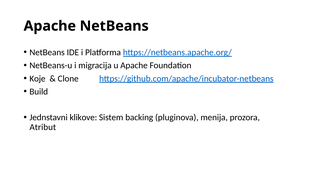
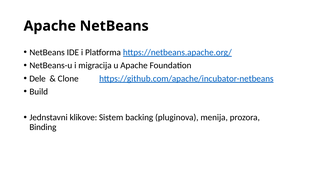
Koje: Koje -> Dele (37, 79)
Atribut: Atribut -> Binding (43, 128)
